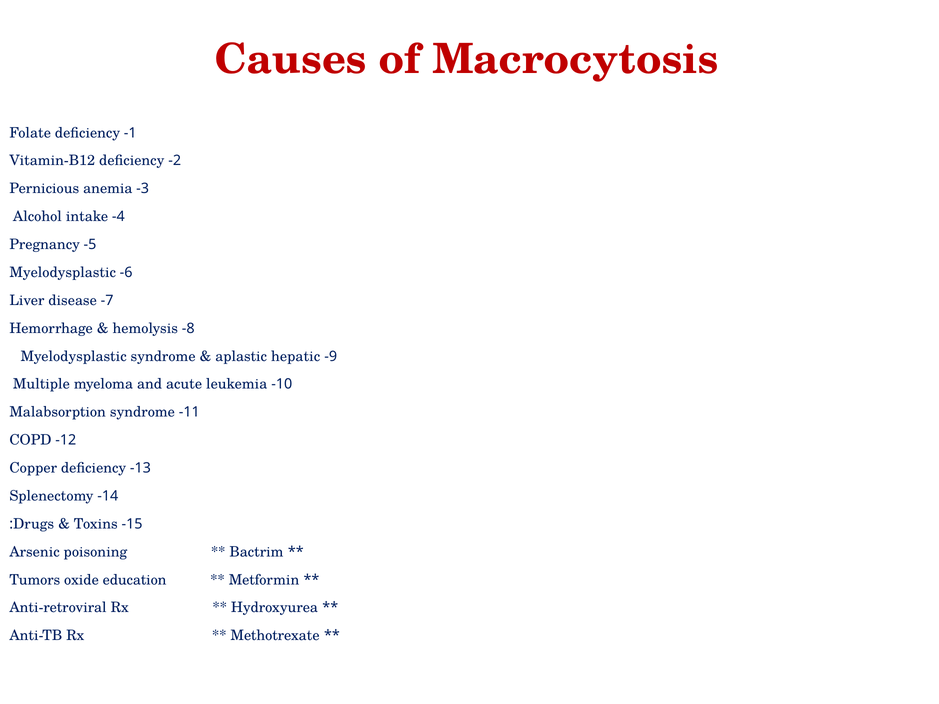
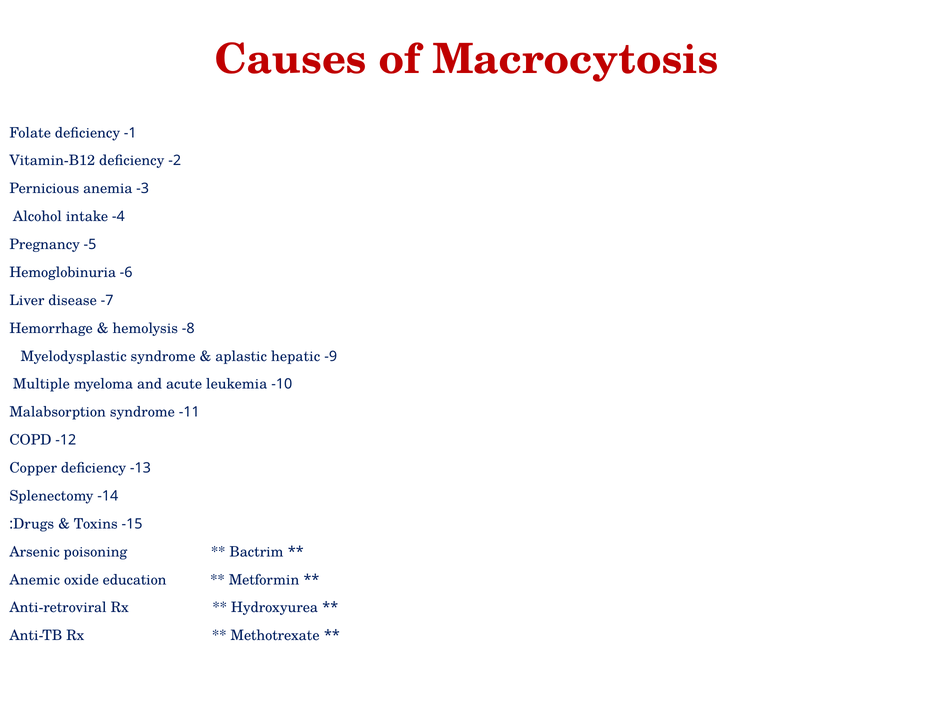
Myelodysplastic: Myelodysplastic -> Hemoglobinuria (63, 273)
Tumors: Tumors -> Anemic (35, 580)
